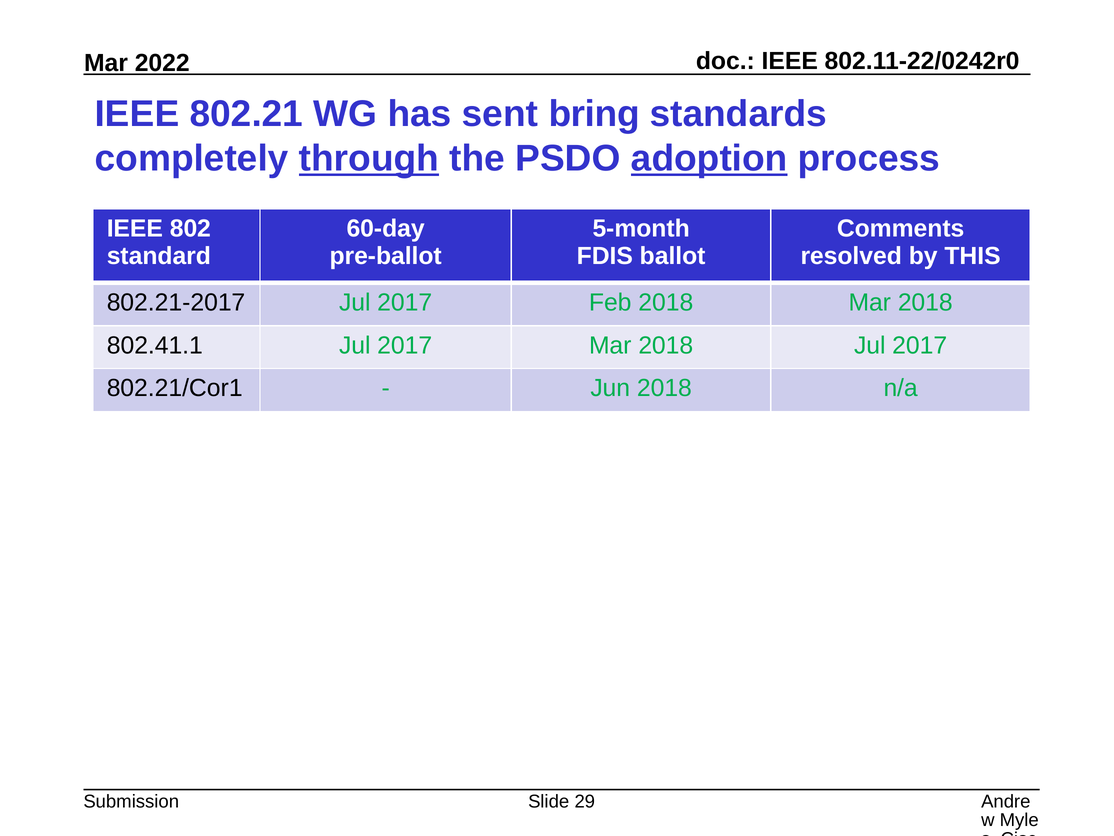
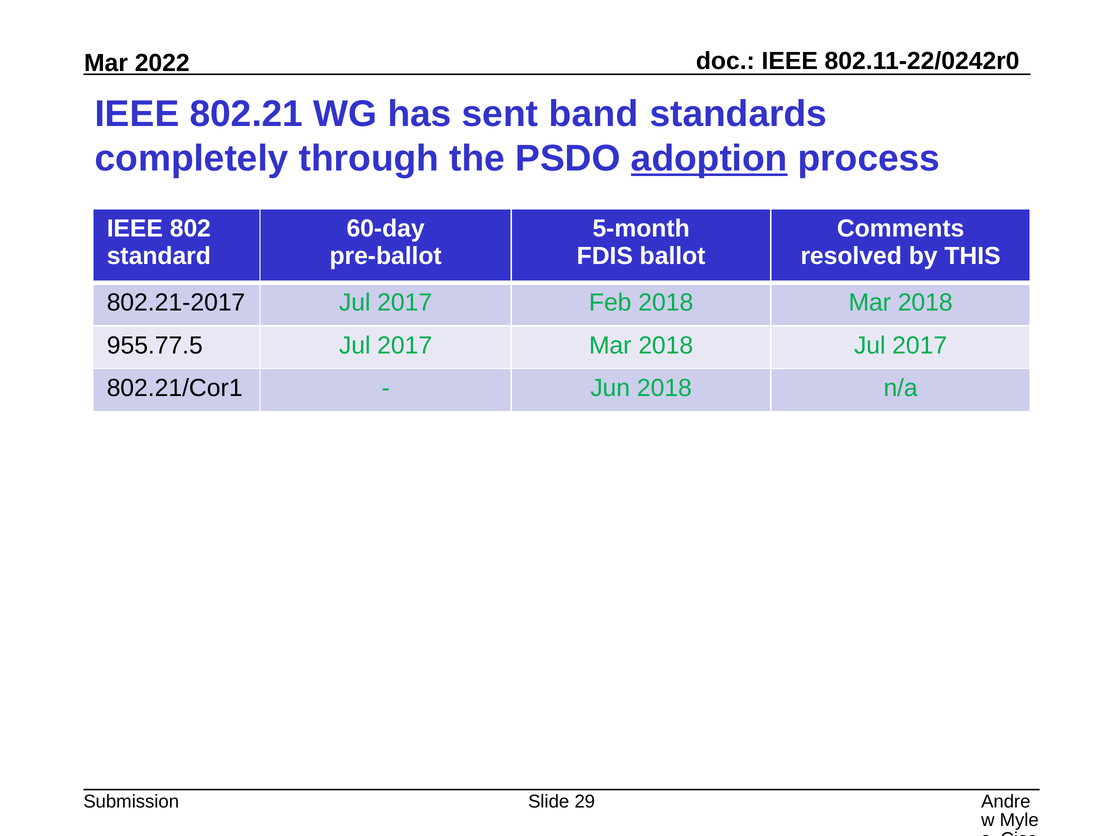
bring: bring -> band (594, 114)
through underline: present -> none (369, 159)
802.41.1: 802.41.1 -> 955.77.5 (155, 345)
